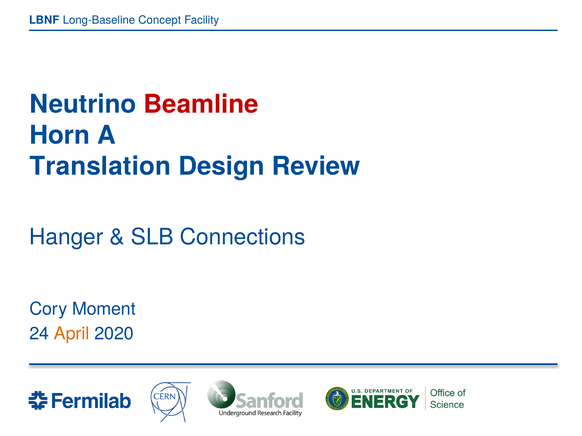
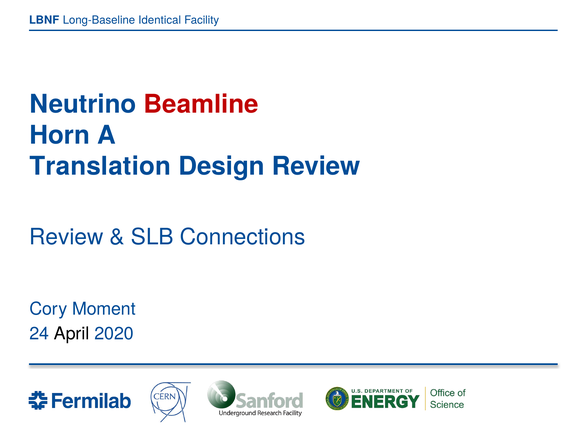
Concept: Concept -> Identical (160, 20)
Hanger: Hanger -> Review (66, 237)
April colour: orange -> black (72, 334)
